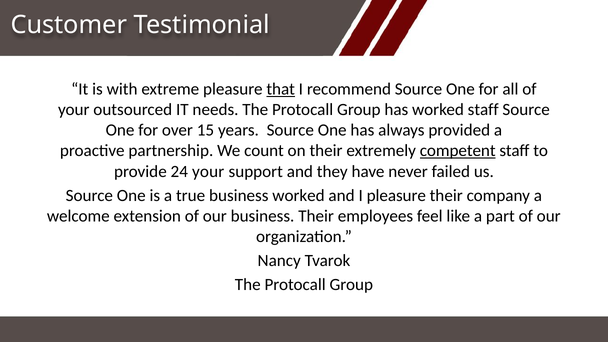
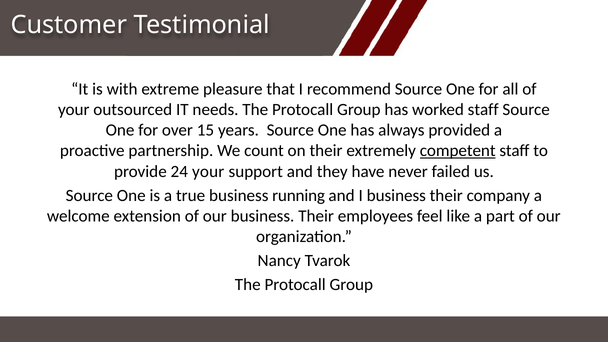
that underline: present -> none (281, 89)
business worked: worked -> running (299, 195)
I pleasure: pleasure -> business (396, 195)
